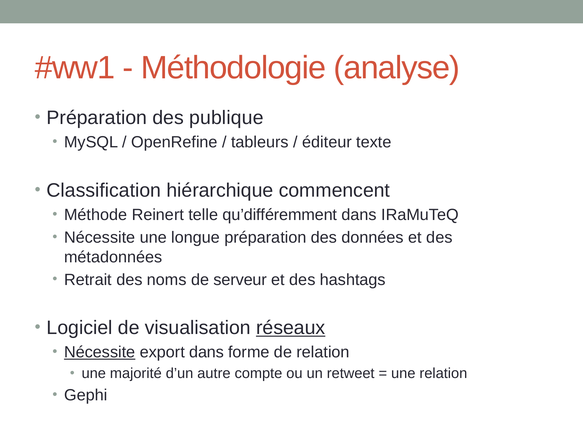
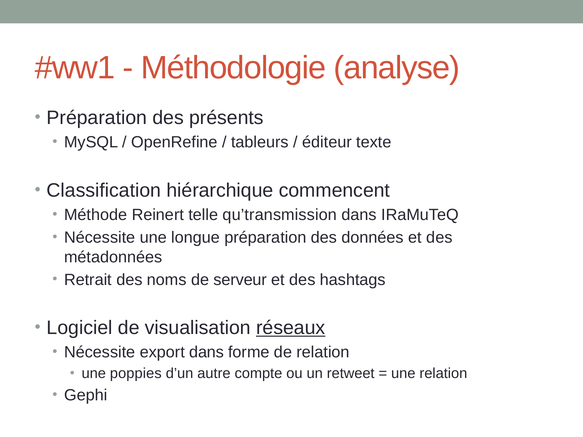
publique: publique -> présents (226, 118)
qu’différemment: qu’différemment -> qu’transmission (280, 215)
Nécessite underline: present -> none (100, 352)
majorité: majorité -> poppies (136, 374)
